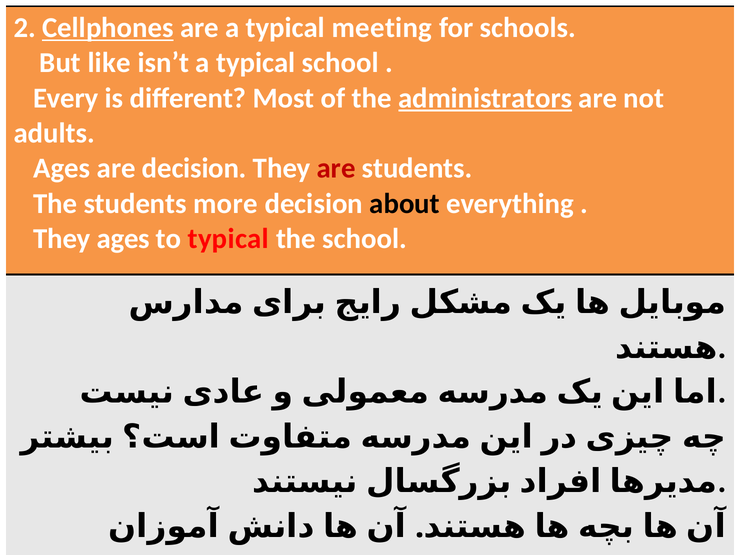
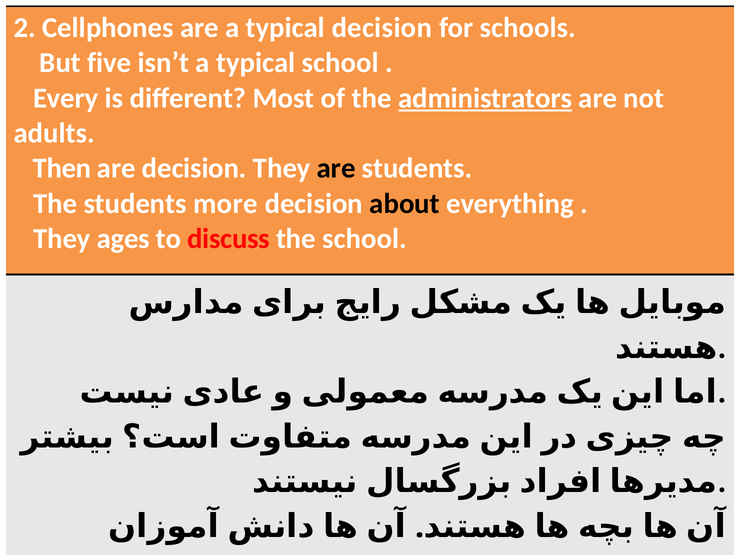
Cellphones underline: present -> none (108, 28)
typical meeting: meeting -> decision (382, 28)
like: like -> five (109, 63)
Ages: Ages -> Then (62, 168)
are colour: red -> black (336, 168)
to typical: typical -> discuss (229, 239)
